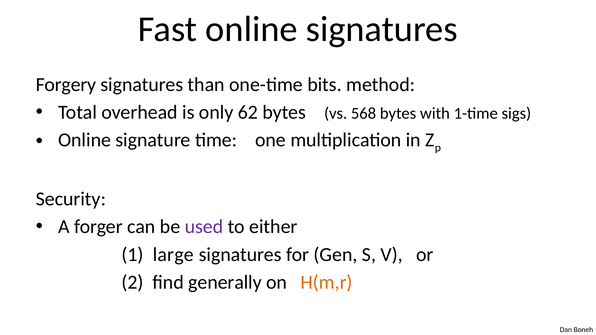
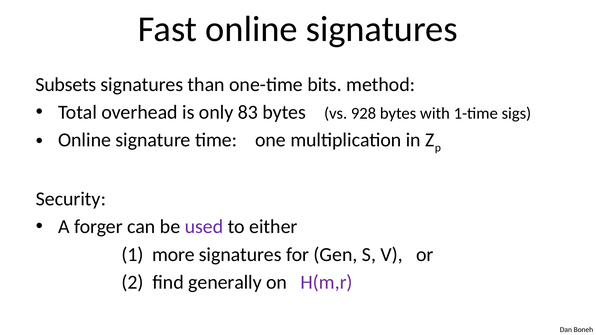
Forgery: Forgery -> Subsets (66, 85)
62: 62 -> 83 (248, 112)
568: 568 -> 928 (364, 113)
large: large -> more (173, 255)
H(m,r colour: orange -> purple (327, 283)
